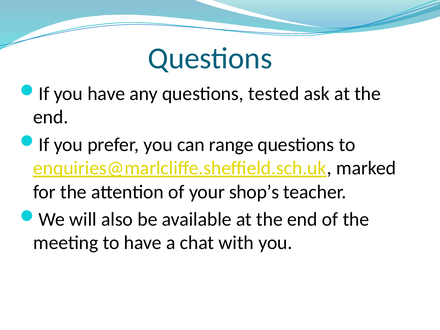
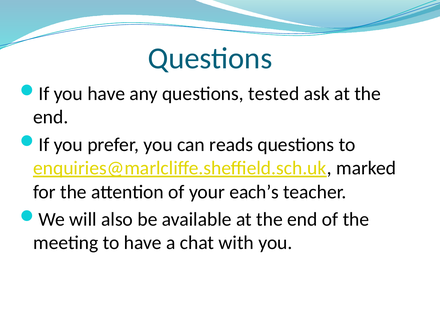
range: range -> reads (231, 145)
shop’s: shop’s -> each’s (254, 192)
